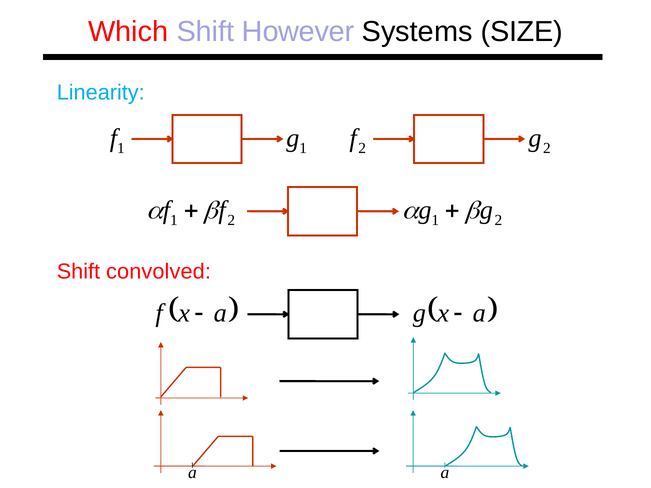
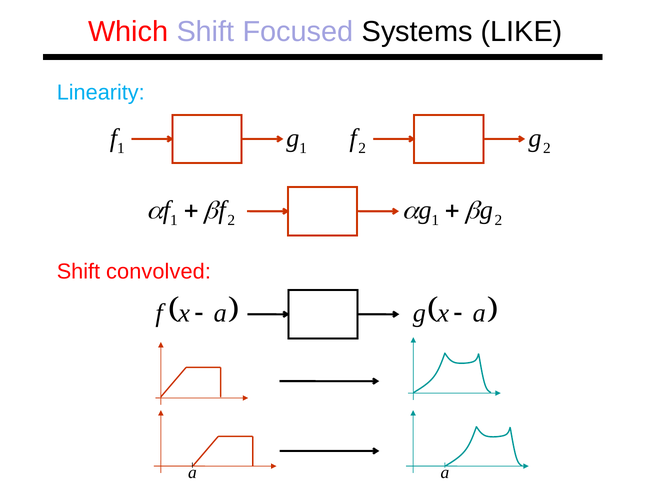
However: However -> Focused (298, 32)
SIZE: SIZE -> LIKE (522, 32)
